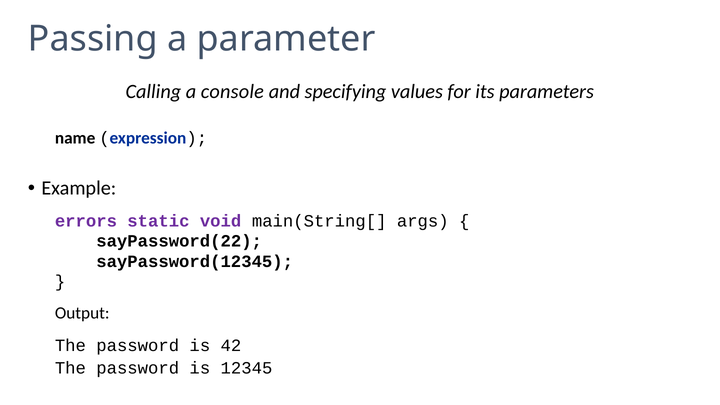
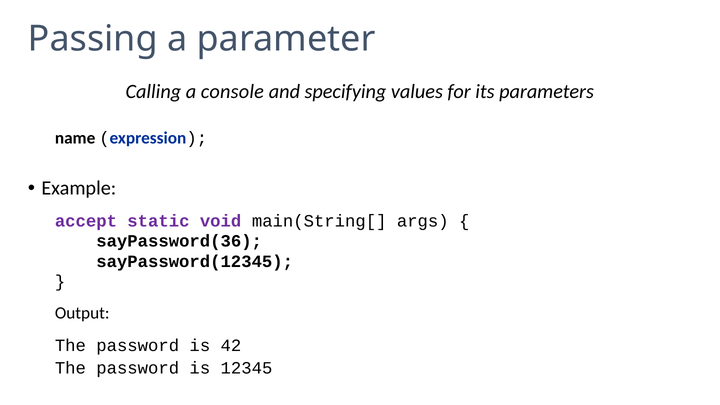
errors: errors -> accept (86, 221)
sayPassword(22: sayPassword(22 -> sayPassword(36 (179, 241)
